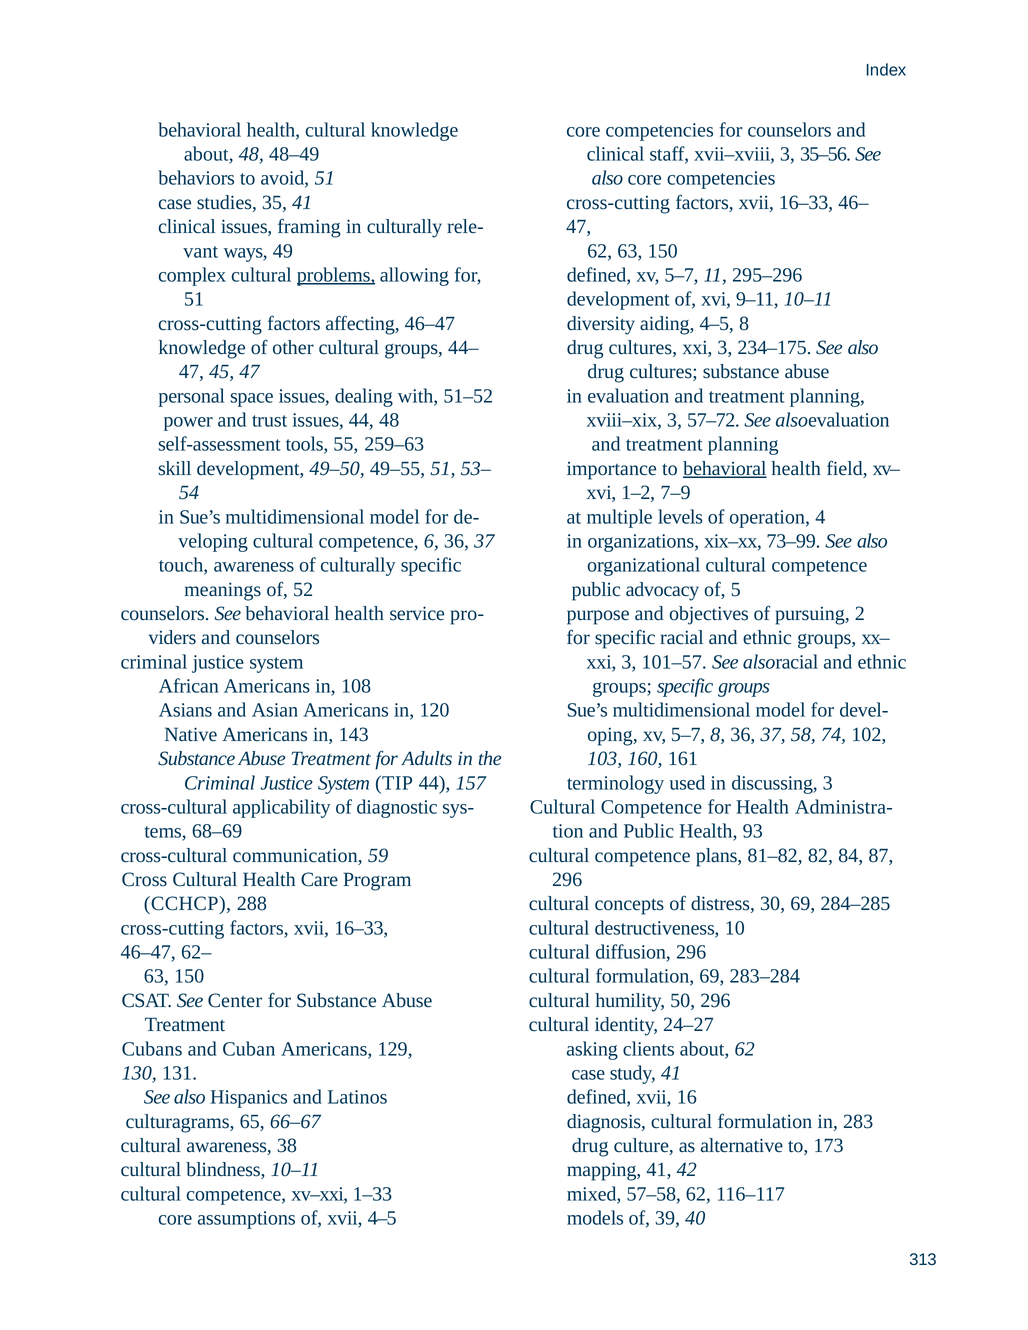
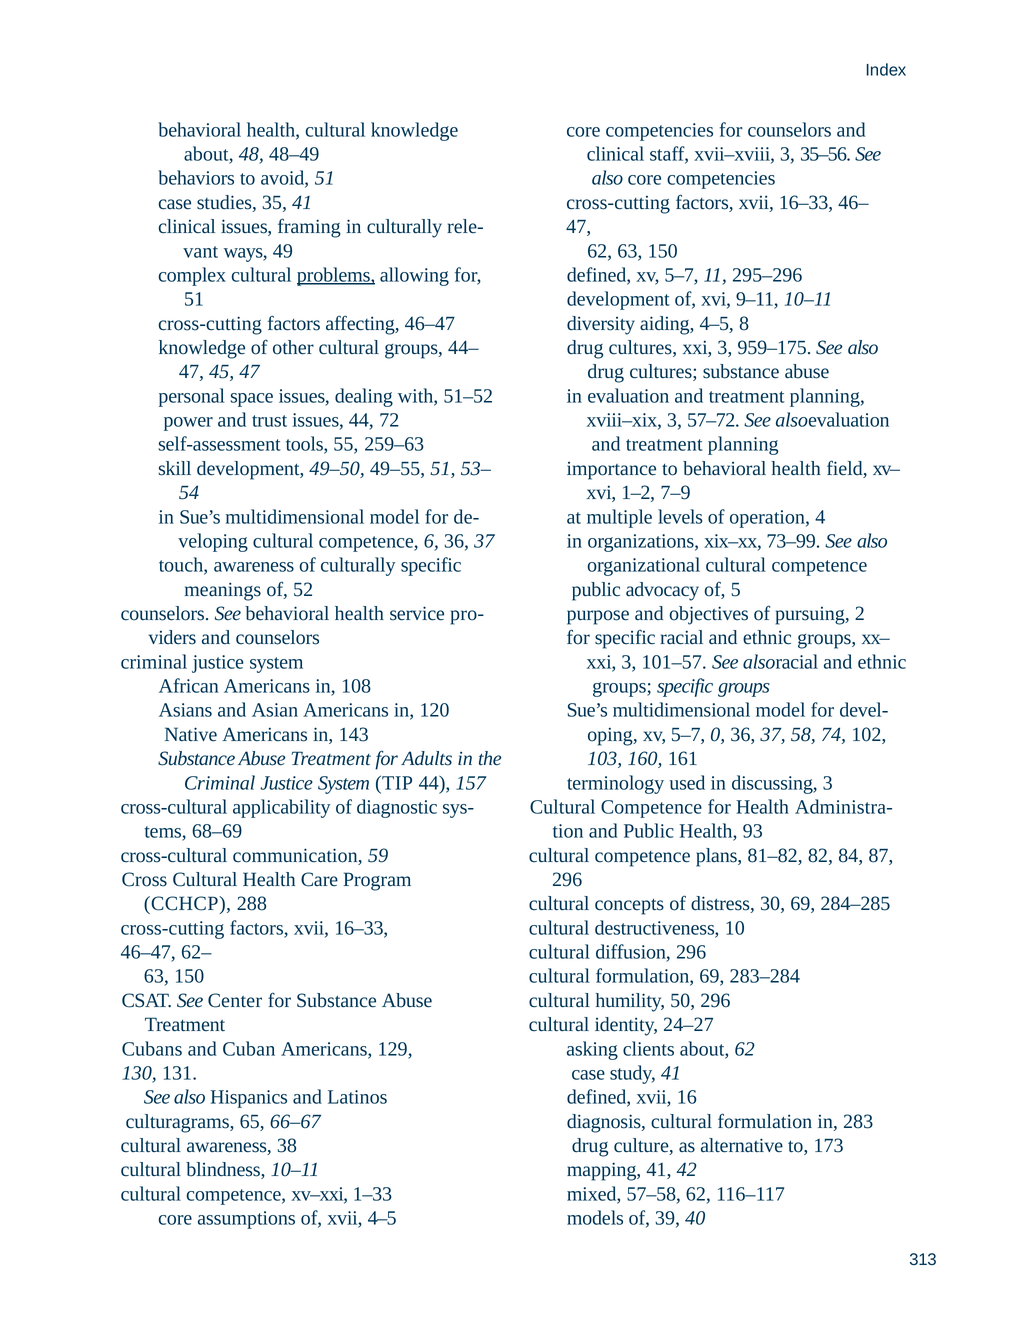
234–175: 234–175 -> 959–175 (775, 348)
44 48: 48 -> 72 (389, 420)
behavioral underline: present -> none (725, 469)
5–7 8: 8 -> 0 (718, 735)
